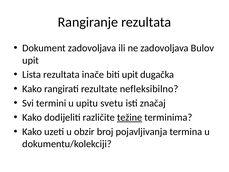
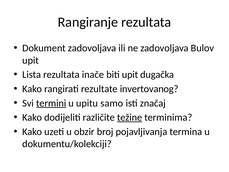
nefleksibilno: nefleksibilno -> invertovanog (149, 89)
termini underline: none -> present (51, 103)
svetu: svetu -> samo (112, 103)
